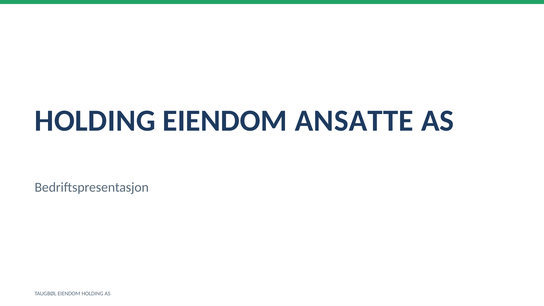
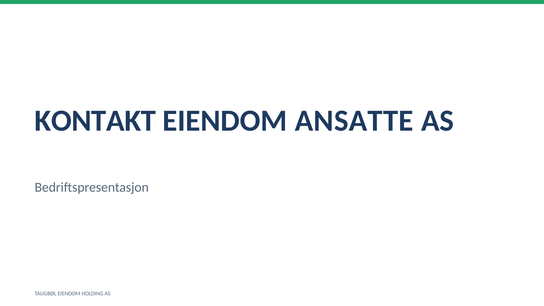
HOLDING: HOLDING -> KONTAKT (95, 121)
